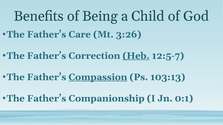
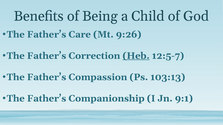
3:26: 3:26 -> 9:26 (129, 35)
Compassion underline: present -> none (98, 77)
0:1: 0:1 -> 9:1 (184, 99)
